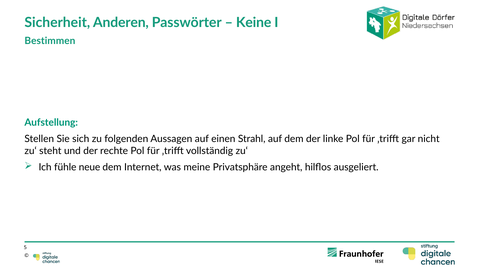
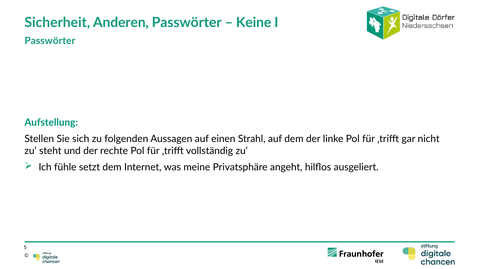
Bestimmen: Bestimmen -> Passwörter (50, 41)
neue: neue -> setzt (89, 168)
